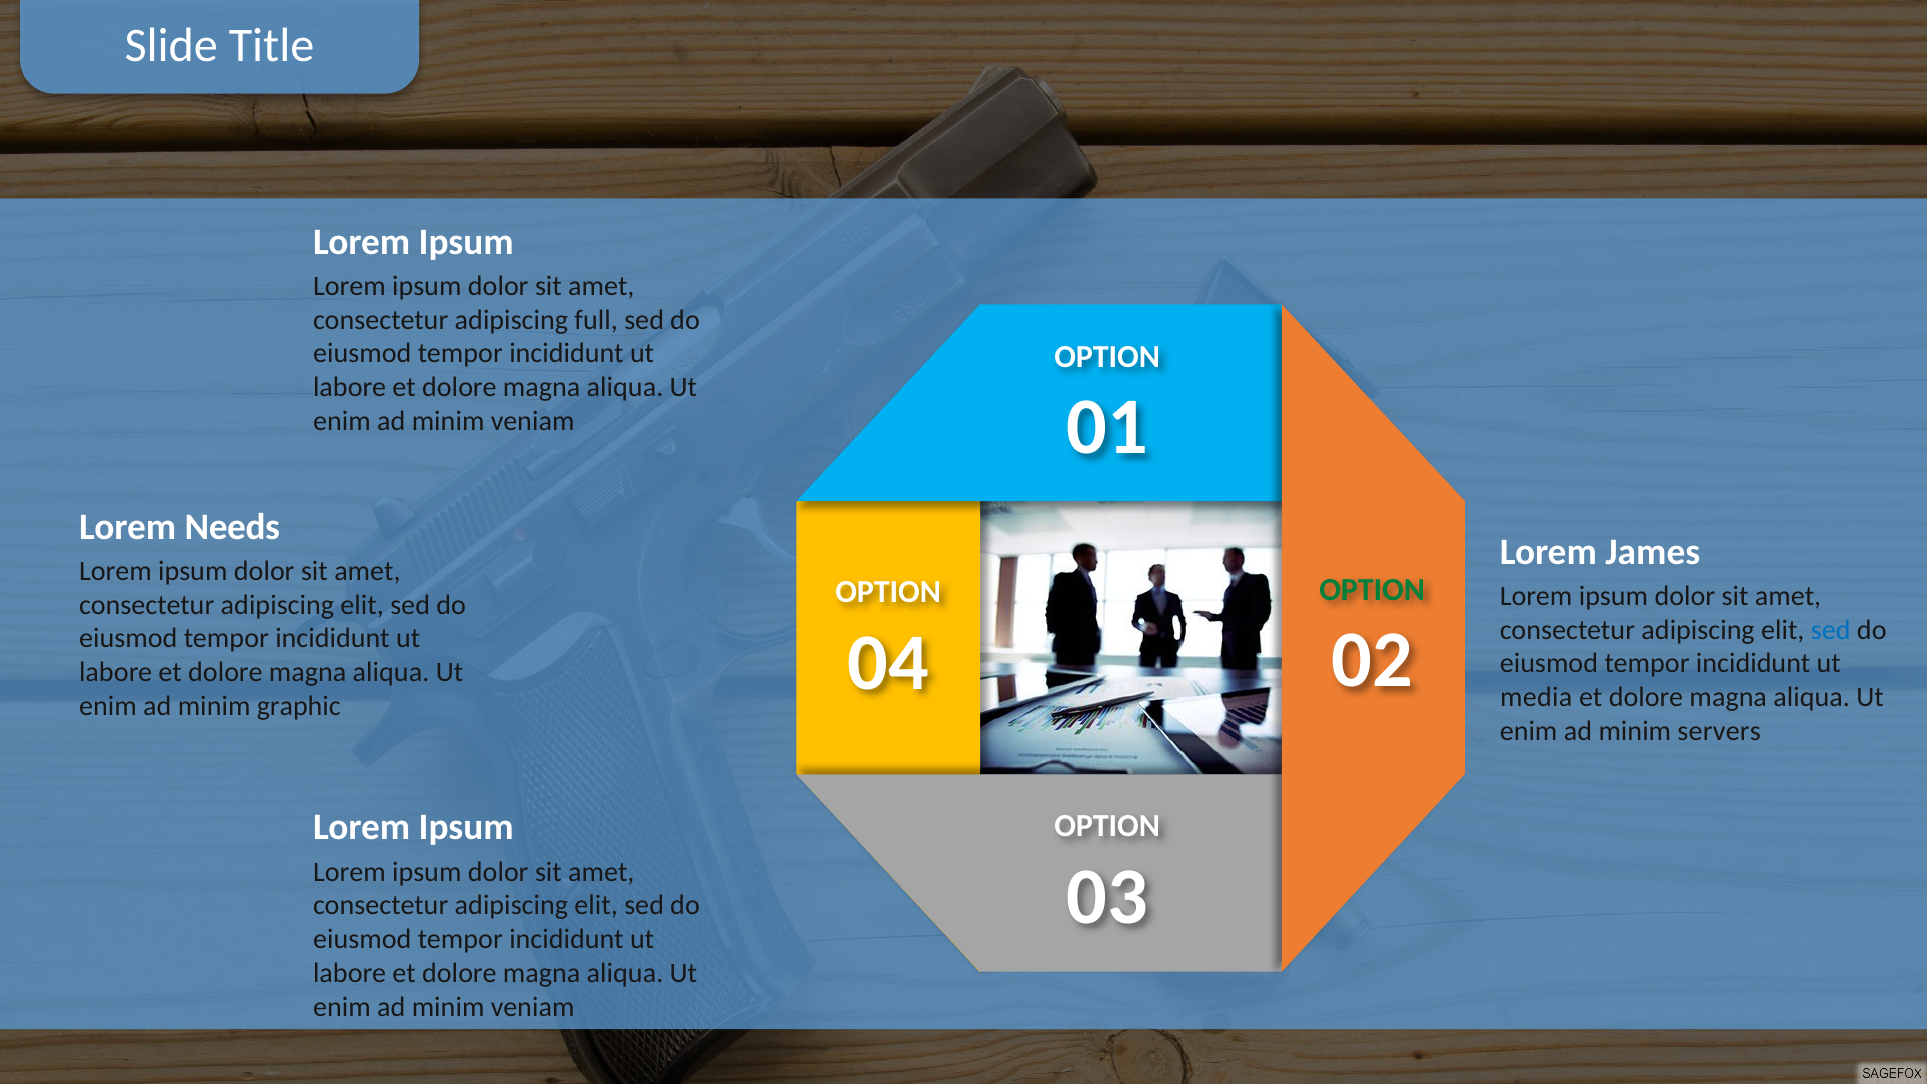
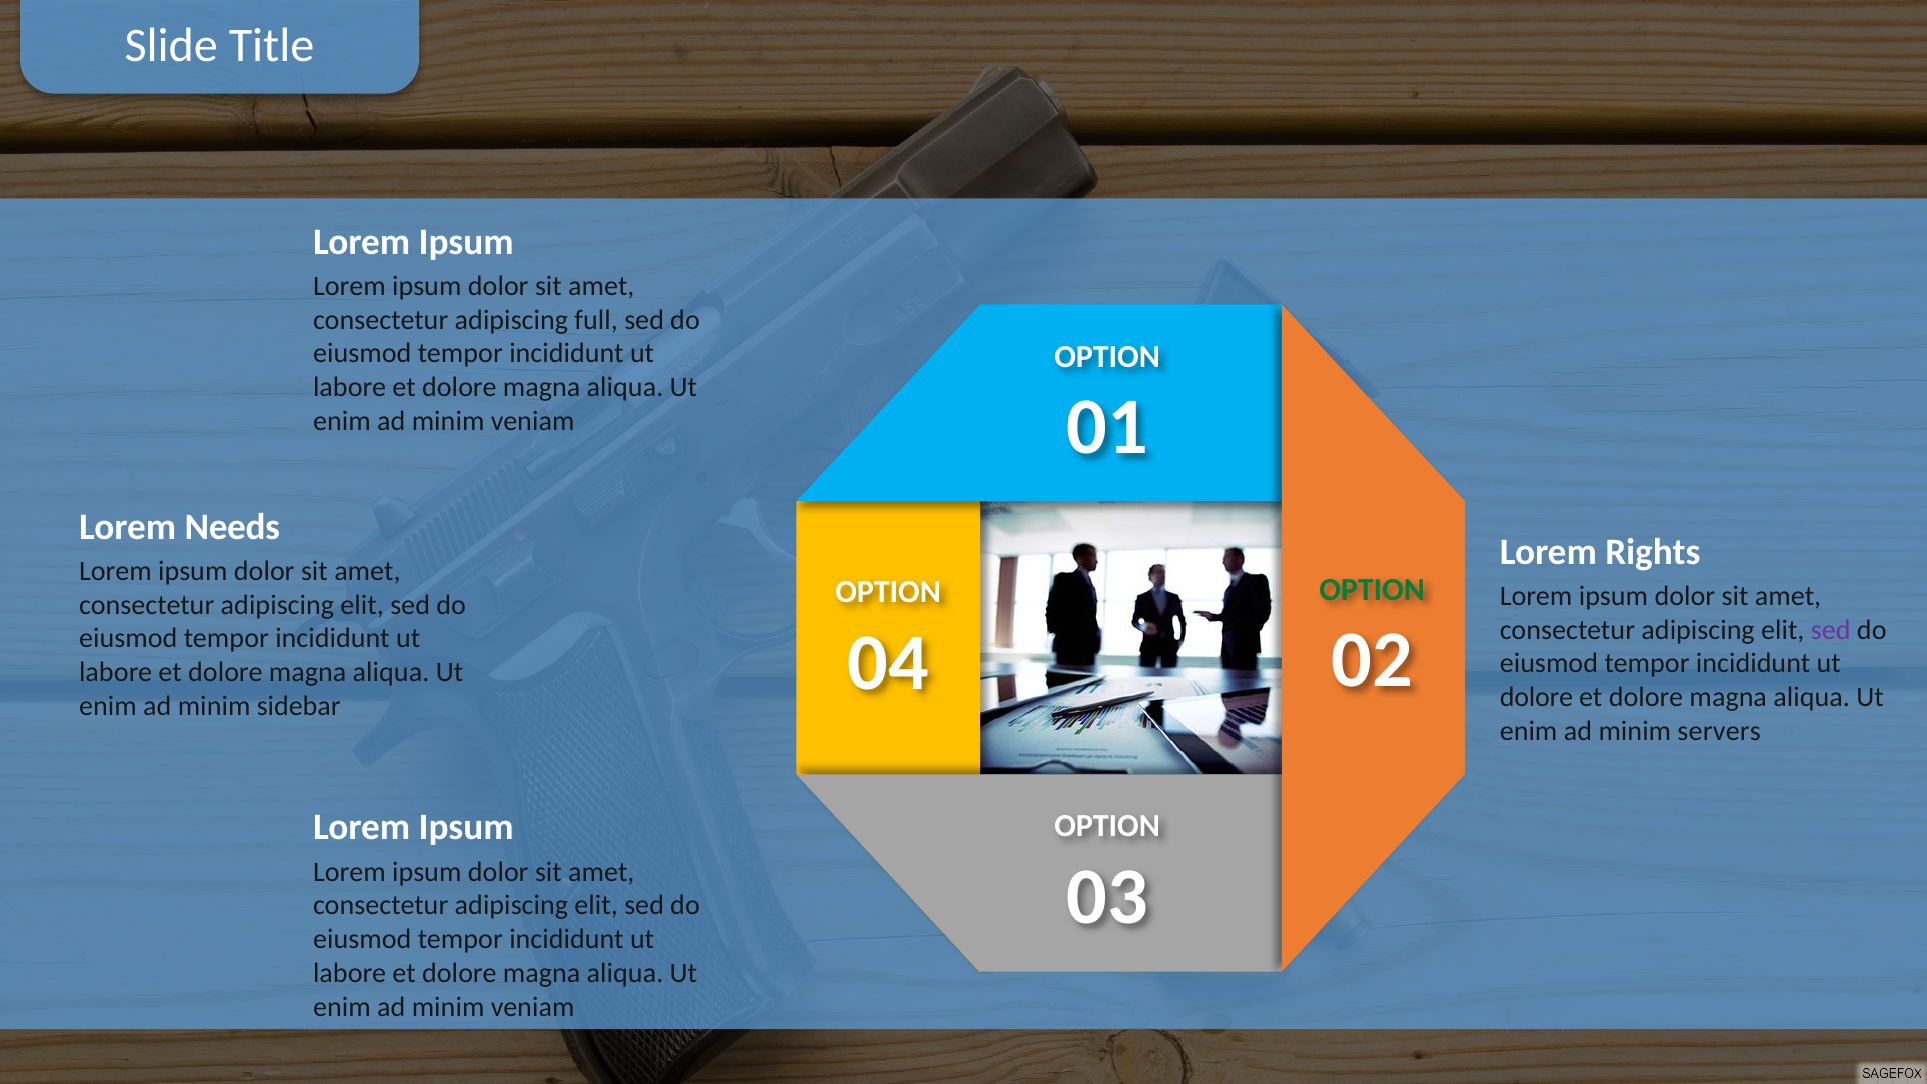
James: James -> Rights (1653, 552)
sed colour: blue -> purple (1831, 630)
media: media -> dolore (1536, 697)
graphic: graphic -> sidebar (299, 706)
